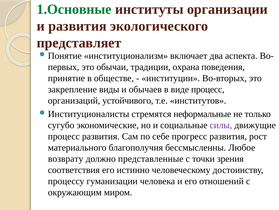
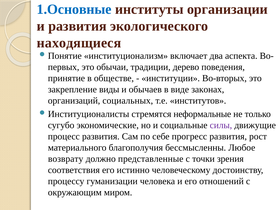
1.Основные colour: green -> blue (74, 9)
представляет: представляет -> находящиеся (79, 43)
охрана: охрана -> дерево (186, 67)
виде процесс: процесс -> законах (208, 89)
устойчивого: устойчивого -> социальных (128, 100)
